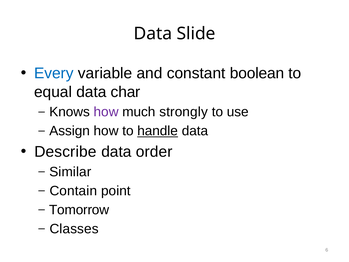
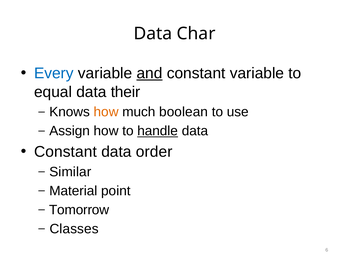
Slide: Slide -> Char (196, 34)
and underline: none -> present (150, 73)
constant boolean: boolean -> variable (257, 73)
char: char -> their (126, 92)
how colour: purple -> orange (106, 112)
strongly: strongly -> boolean (184, 112)
Describe: Describe -> Constant (65, 152)
Contain: Contain -> Material (73, 191)
